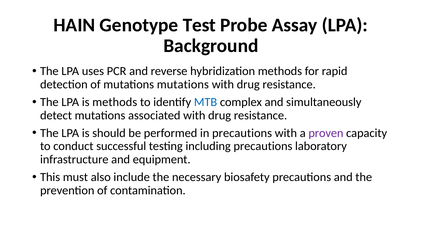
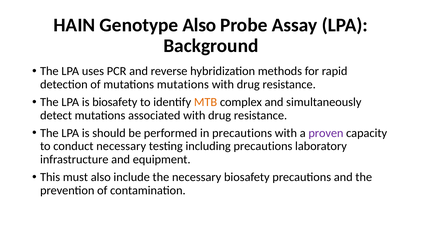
Genotype Test: Test -> Also (199, 25)
is methods: methods -> biosafety (115, 102)
MTB colour: blue -> orange (206, 102)
conduct successful: successful -> necessary (121, 146)
